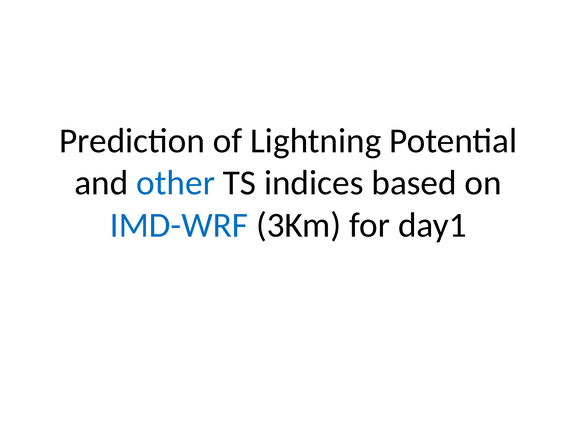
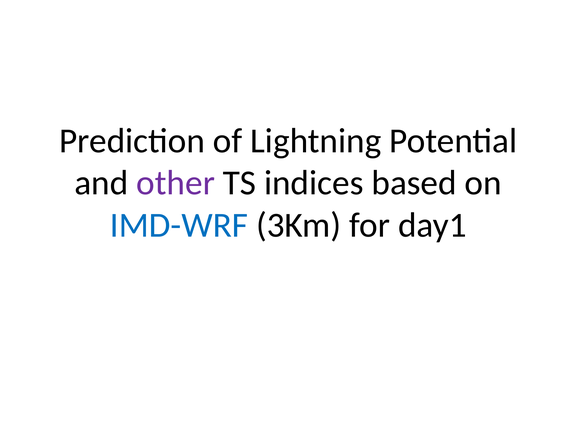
other colour: blue -> purple (176, 183)
